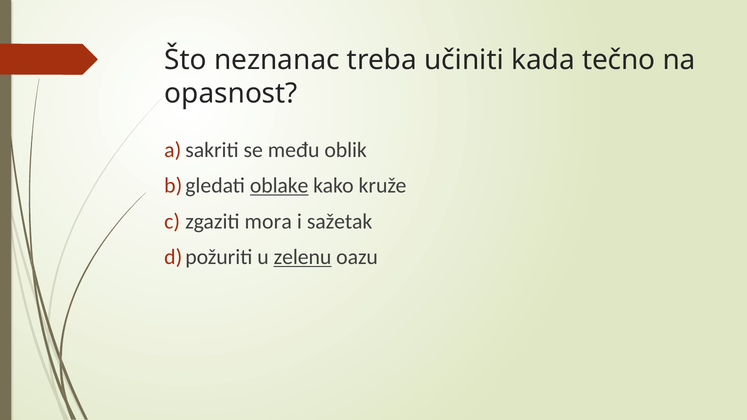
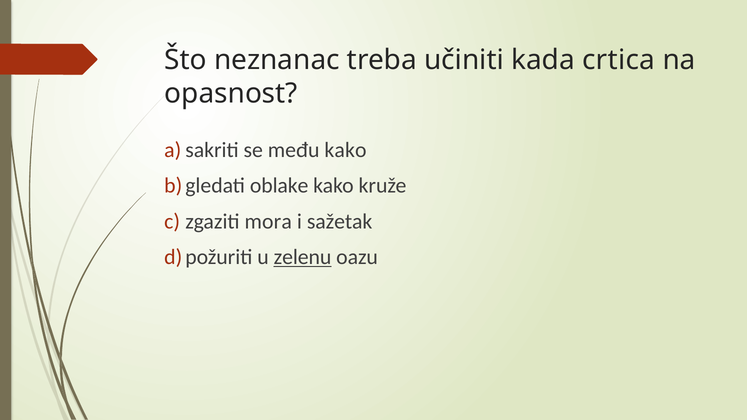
tečno: tečno -> crtica (619, 60)
među oblik: oblik -> kako (345, 150)
oblake underline: present -> none (279, 186)
